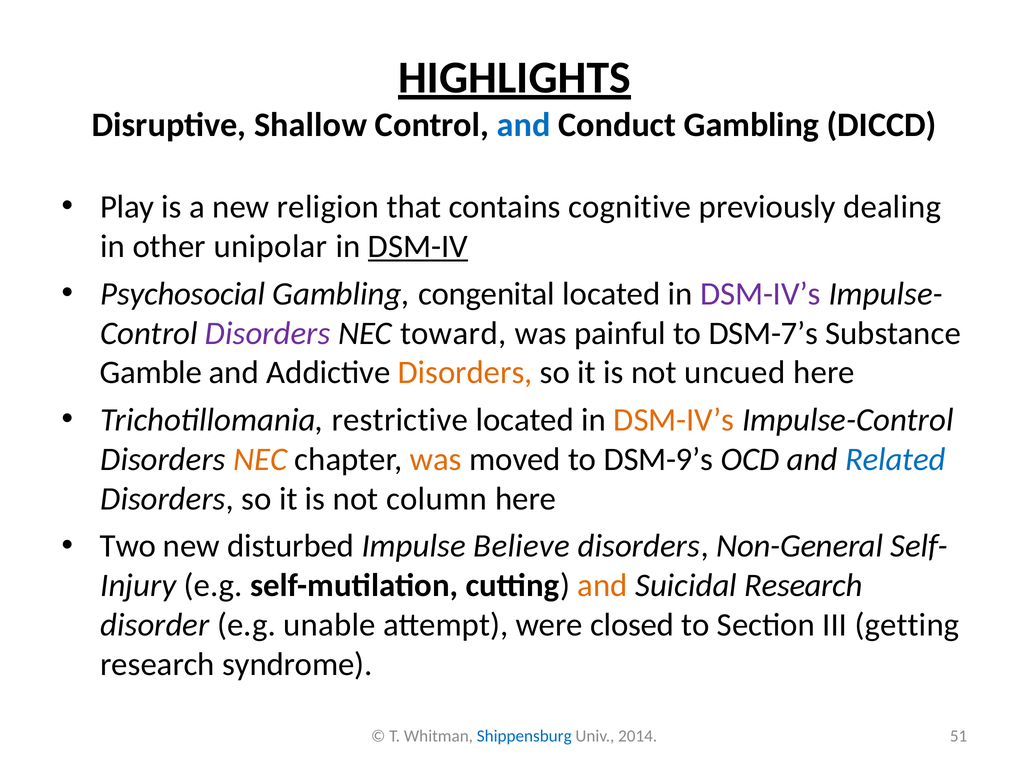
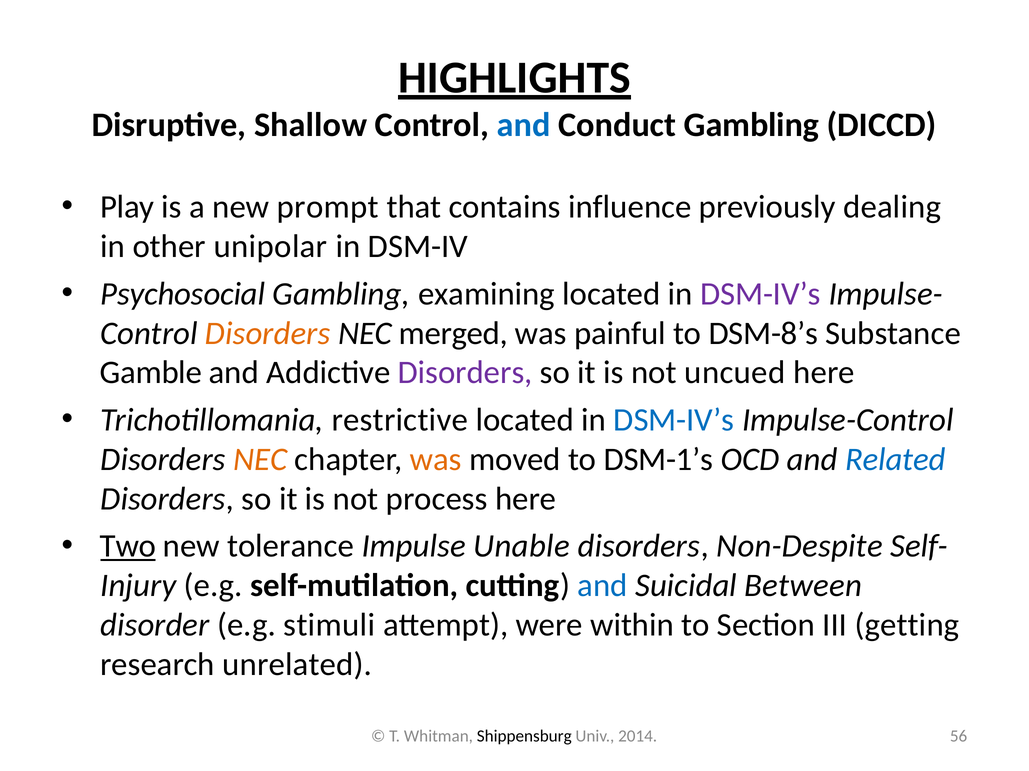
religion: religion -> prompt (328, 207)
cognitive: cognitive -> influence (630, 207)
DSM-IV underline: present -> none (418, 247)
congenital: congenital -> examining (486, 294)
Disorders colour: purple -> orange (268, 334)
toward: toward -> merged (453, 334)
DSM-7’s: DSM-7’s -> DSM-8’s (763, 334)
Disorders colour: orange -> purple (465, 373)
DSM-IV’s colour: orange -> blue (674, 420)
DSM-9’s: DSM-9’s -> DSM-1’s (658, 460)
column: column -> process (437, 499)
Two underline: none -> present (128, 547)
disturbed: disturbed -> tolerance (291, 547)
Believe: Believe -> Unable (522, 547)
Non-General: Non-General -> Non-Despite (799, 547)
and colour: orange -> blue (603, 586)
Suicidal Research: Research -> Between (803, 586)
unable: unable -> stimuli (329, 625)
closed: closed -> within (632, 625)
syndrome: syndrome -> unrelated (297, 665)
Shippensburg colour: blue -> black (524, 737)
51: 51 -> 56 (959, 737)
